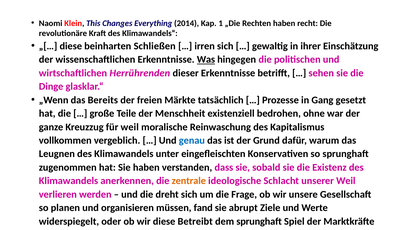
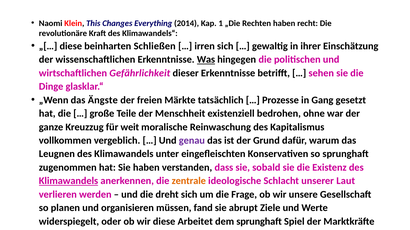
Herrührenden: Herrührenden -> Gefährlichkeit (140, 73)
Bereits: Bereits -> Ängste (103, 100)
für weil: weil -> weit (130, 127)
genau colour: blue -> purple (192, 141)
Klimawandels underline: none -> present (69, 181)
unserer Weil: Weil -> Laut (346, 181)
Betreibt: Betreibt -> Arbeitet (195, 222)
